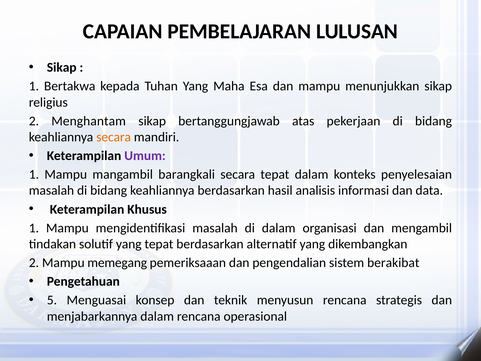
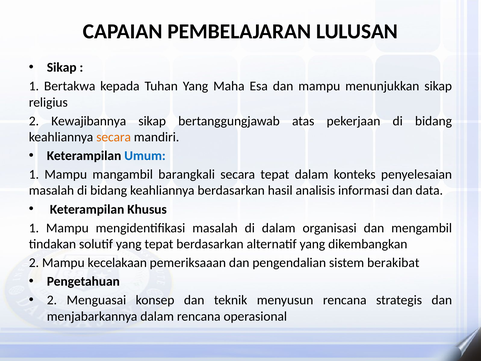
Menghantam: Menghantam -> Kewajibannya (89, 121)
Umum colour: purple -> blue (145, 156)
memegang: memegang -> kecelakaan (117, 263)
5: 5 -> 2 (52, 300)
